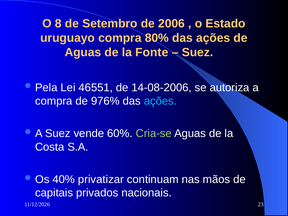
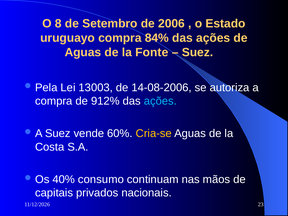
80%: 80% -> 84% (157, 38)
46551: 46551 -> 13003 (96, 88)
976%: 976% -> 912% (105, 101)
Cria-se colour: light green -> yellow (154, 134)
privatizar: privatizar -> consumo (101, 179)
